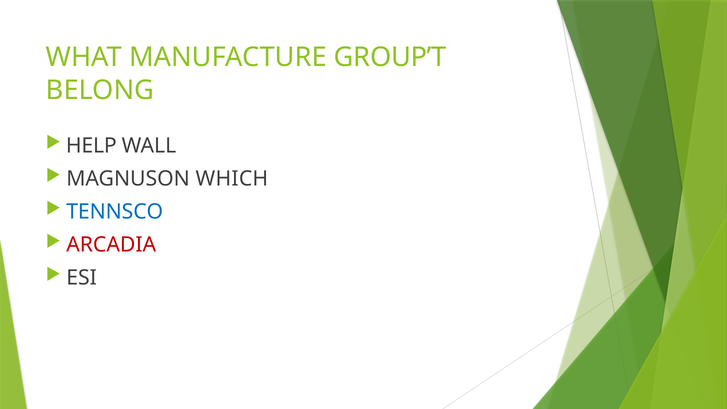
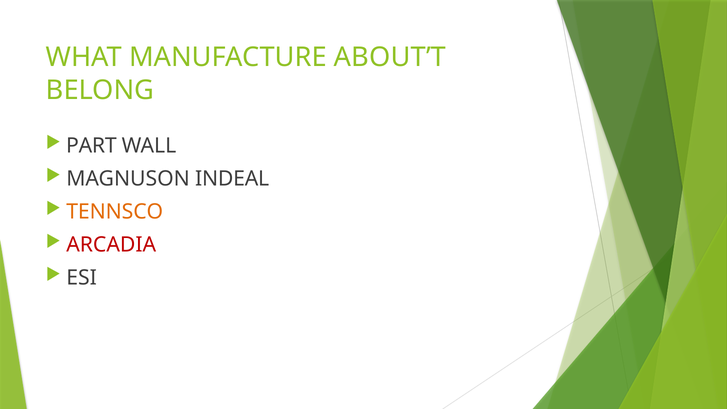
GROUP’T: GROUP’T -> ABOUT’T (390, 57)
HELP: HELP -> PART (91, 146)
WHICH: WHICH -> INDEAL (232, 179)
TENNSCO colour: blue -> orange (115, 212)
